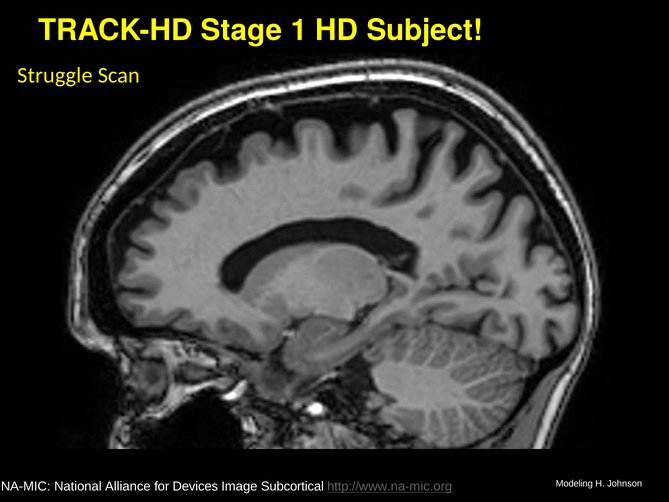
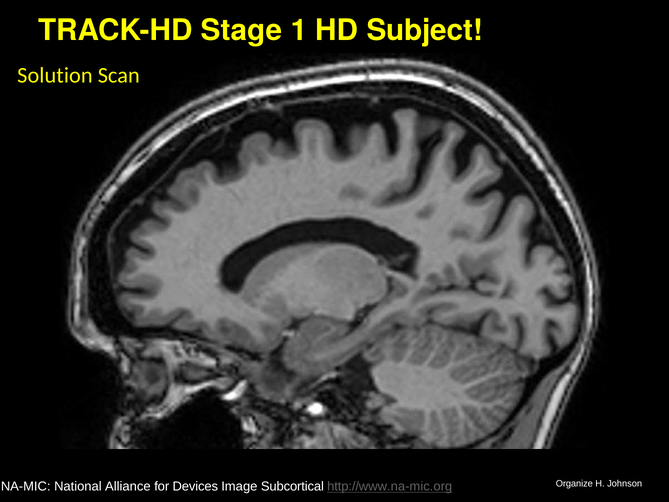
Struggle: Struggle -> Solution (55, 75)
Modeling: Modeling -> Organize (574, 483)
